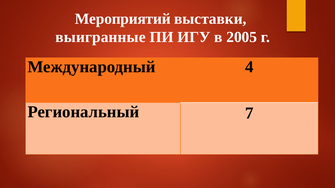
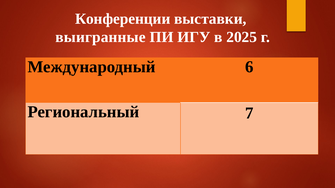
Мероприятий: Мероприятий -> Конференции (123, 19)
2005: 2005 -> 2025 (242, 37)
4: 4 -> 6 (249, 67)
